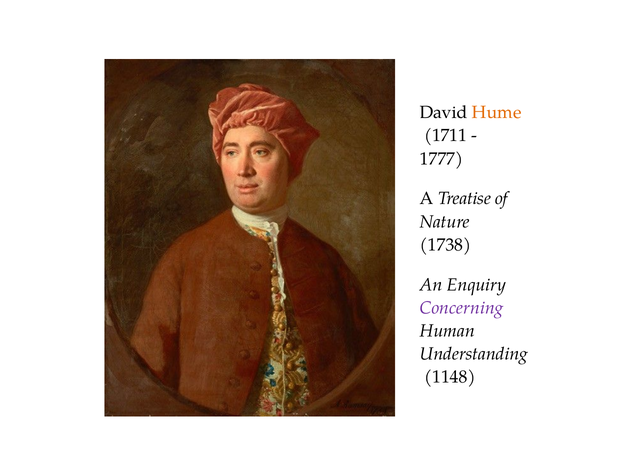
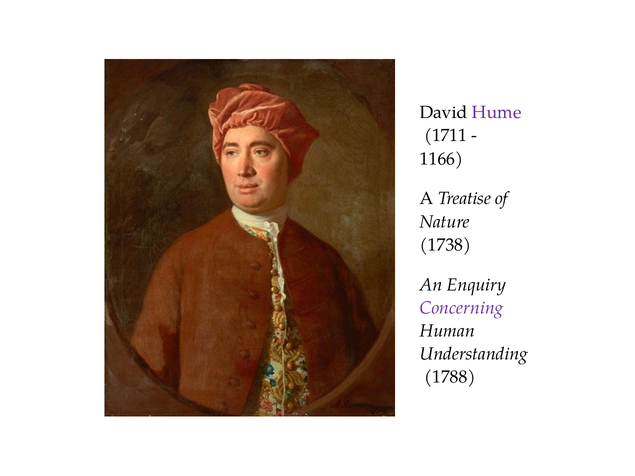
Hume colour: orange -> purple (497, 113)
1777: 1777 -> 1166 (442, 159)
1148: 1148 -> 1788 (450, 377)
